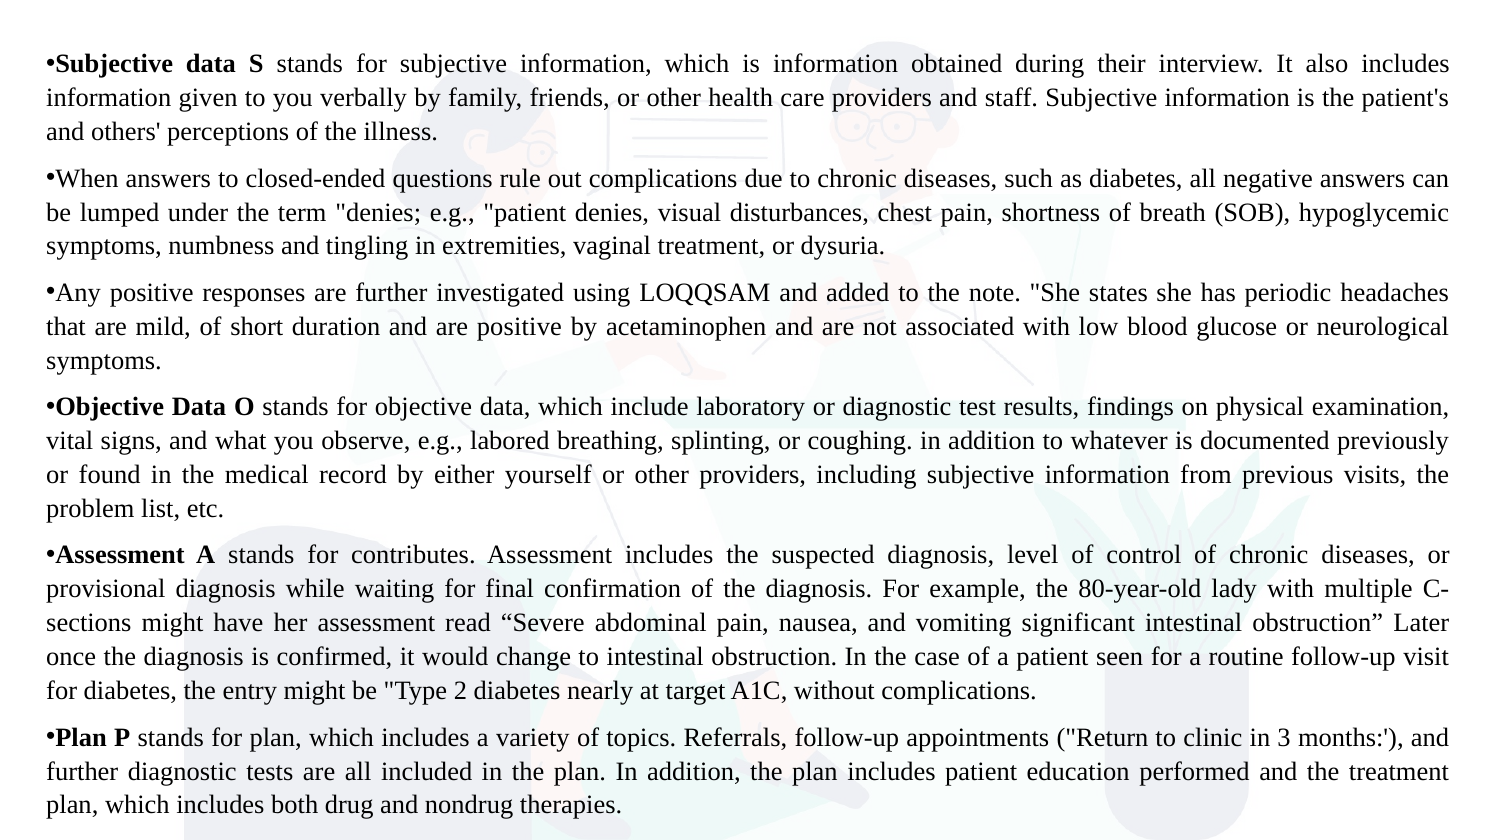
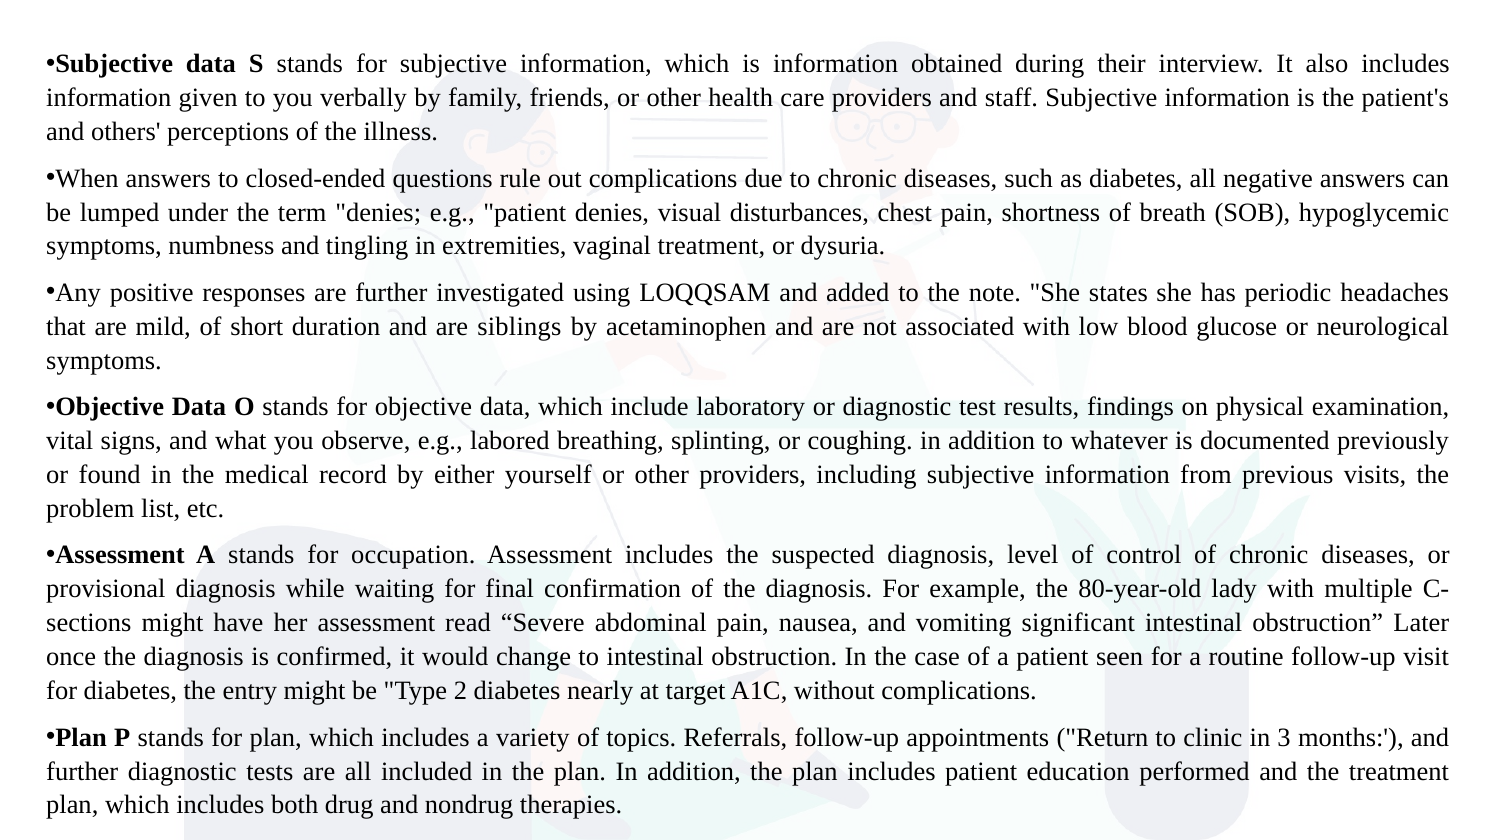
are positive: positive -> siblings (519, 327)
contributes: contributes -> occupation (413, 555)
